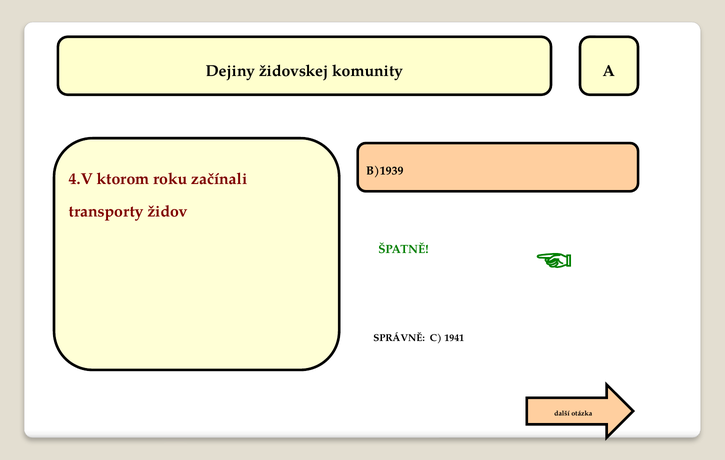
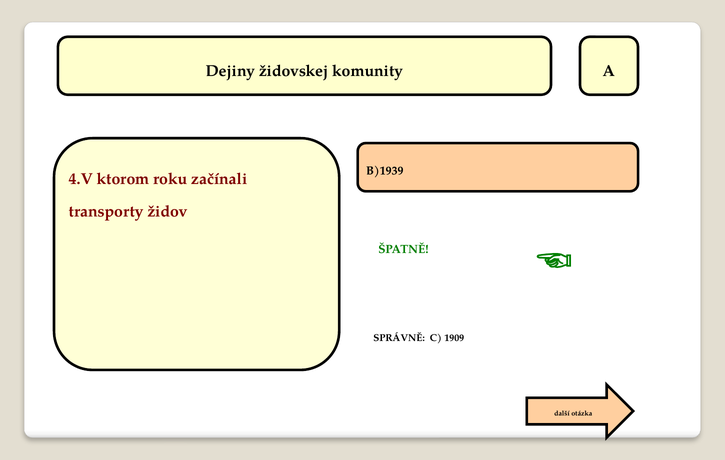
1941: 1941 -> 1909 (454, 338)
